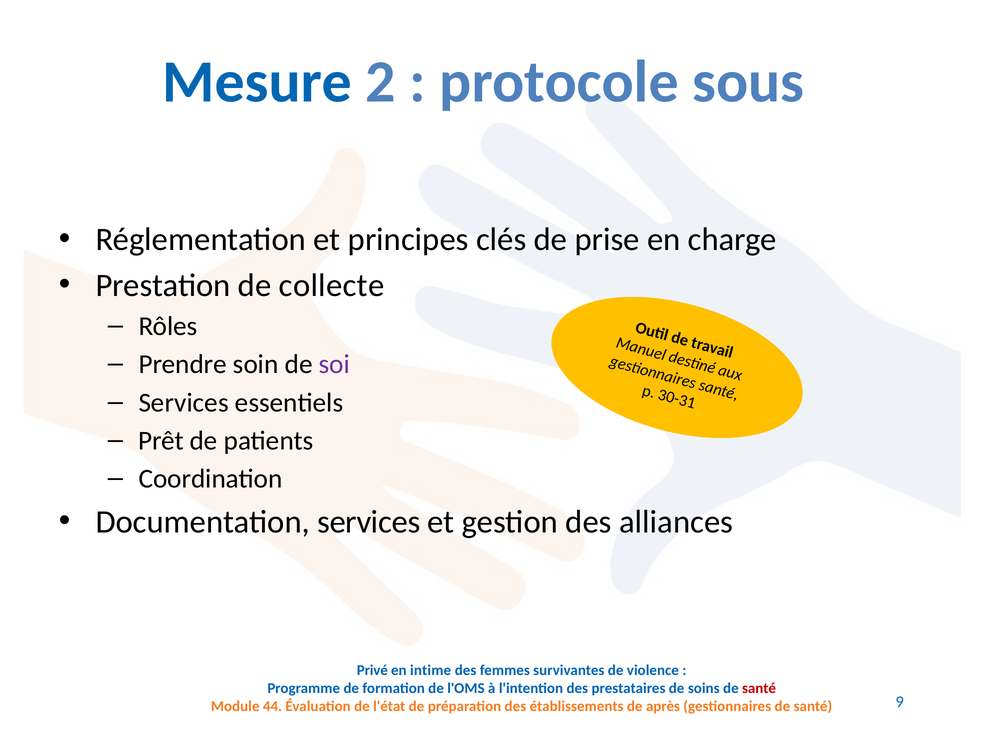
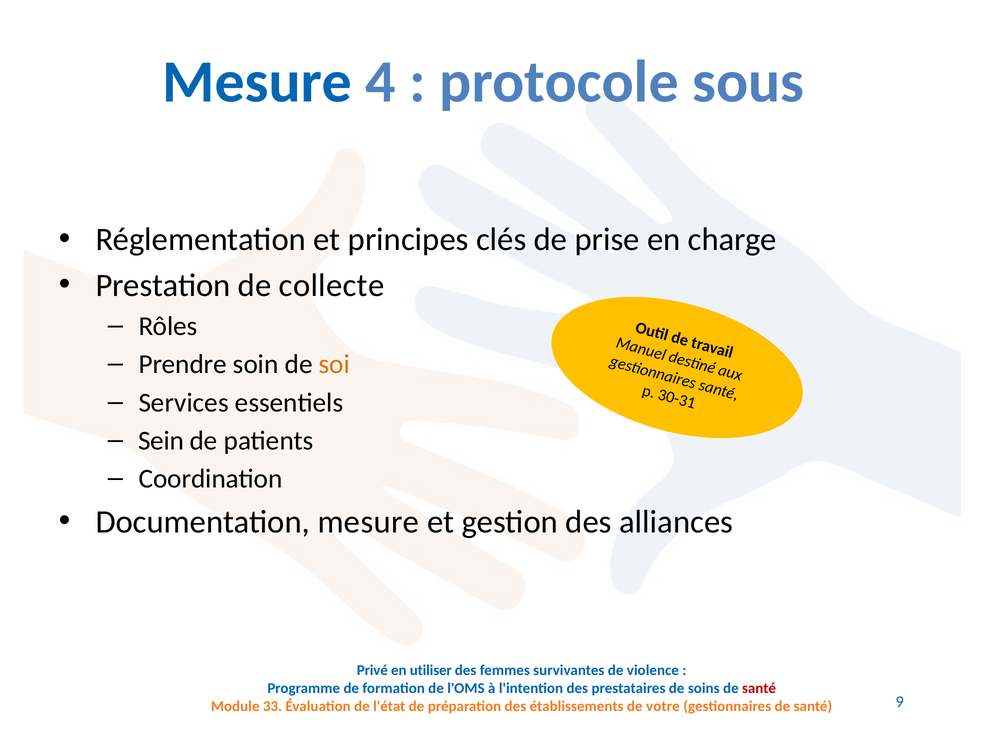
2: 2 -> 4 (381, 82)
soi colour: purple -> orange (334, 365)
Prêt: Prêt -> Sein (161, 441)
Documentation services: services -> mesure (368, 522)
intime: intime -> utiliser (431, 671)
44: 44 -> 33 (273, 707)
après: après -> votre (663, 707)
